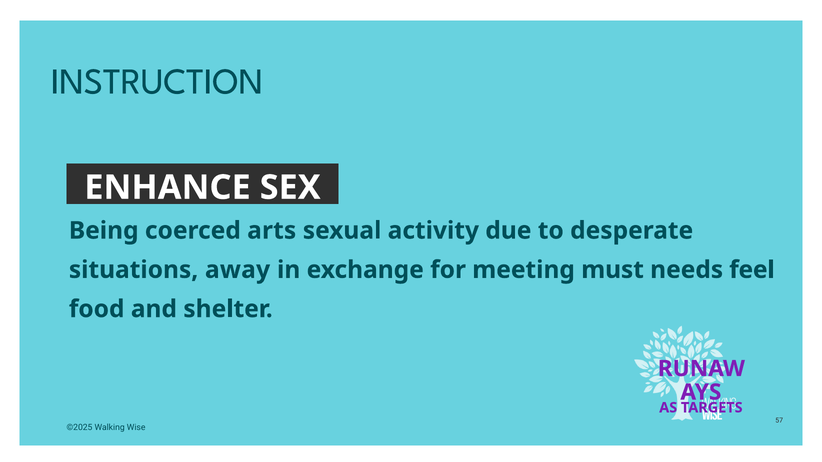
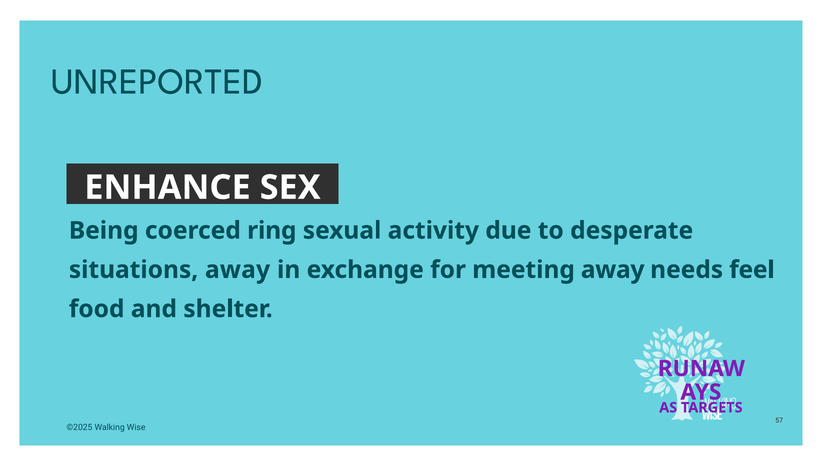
INSTRUCTION: INSTRUCTION -> UNREPORTED (157, 82)
arts: arts -> ring (272, 231)
meeting must: must -> away (613, 270)
